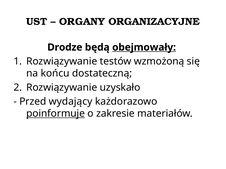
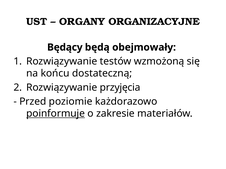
Drodze: Drodze -> Będący (65, 47)
obejmowały underline: present -> none (144, 47)
uzyskało: uzyskało -> przyjęcia (120, 88)
wydający: wydający -> poziomie (71, 102)
